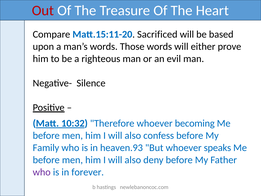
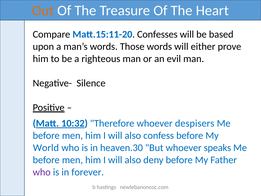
Out colour: red -> orange (43, 11)
Sacrificed: Sacrificed -> Confesses (157, 34)
becoming: becoming -> despisers (195, 123)
Family: Family -> World (46, 148)
heaven.93: heaven.93 -> heaven.30 (122, 148)
